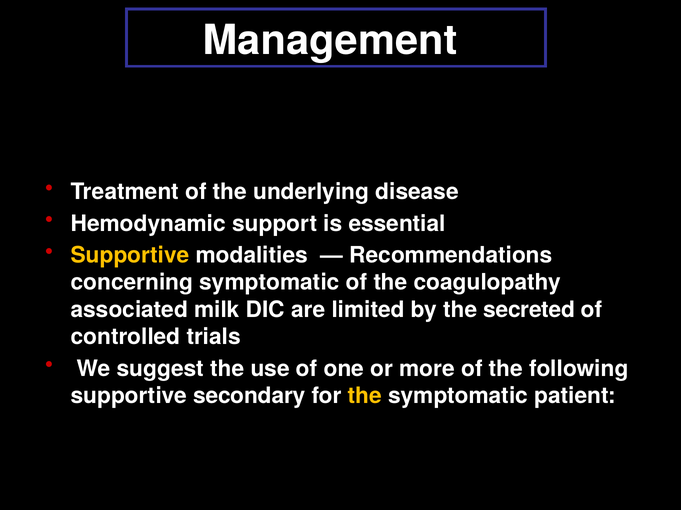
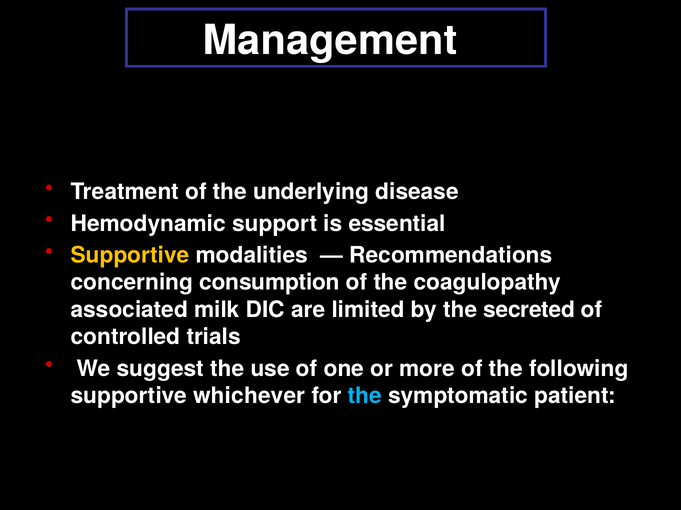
concerning symptomatic: symptomatic -> consumption (269, 283)
secondary: secondary -> whichever (249, 396)
the colour: yellow -> light blue (365, 396)
